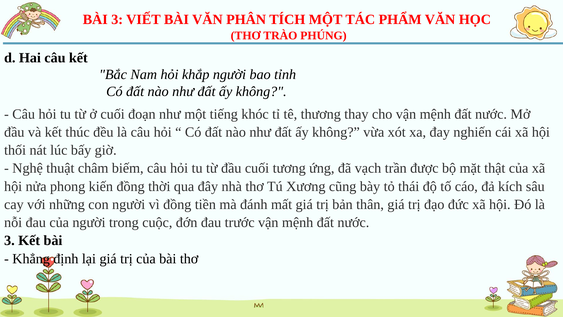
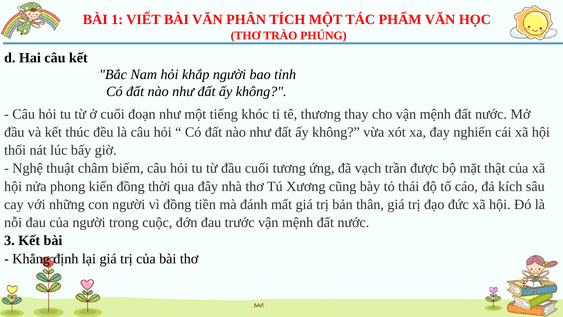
BÀI 3: 3 -> 1 (117, 19)
